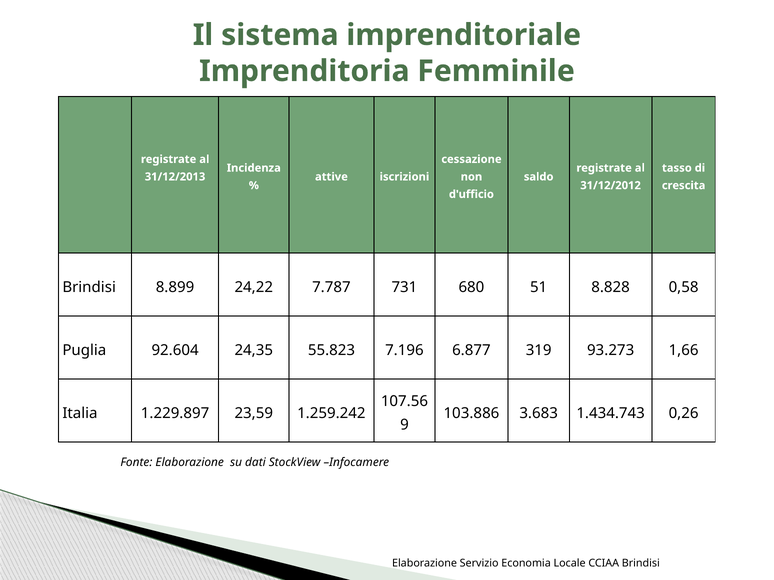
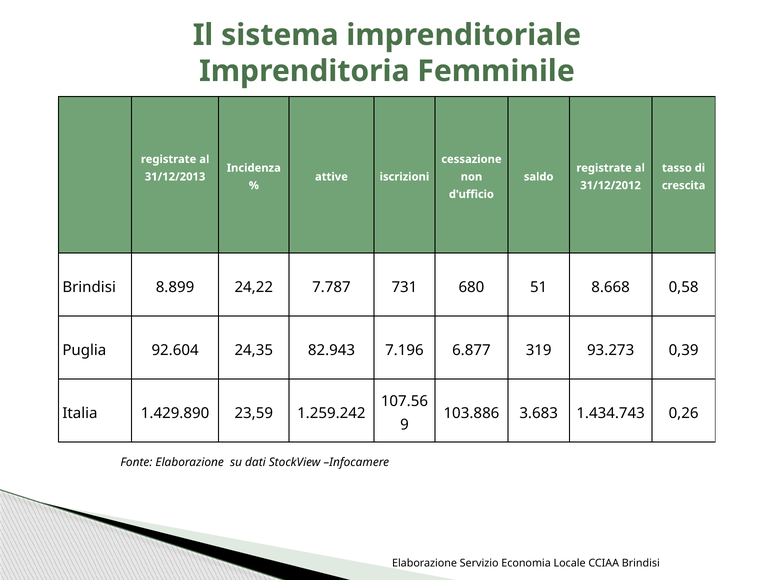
8.828: 8.828 -> 8.668 (611, 287)
55.823: 55.823 -> 82.943 (331, 350)
1,66: 1,66 -> 0,39 (684, 350)
1.229.897: 1.229.897 -> 1.429.890 (175, 413)
